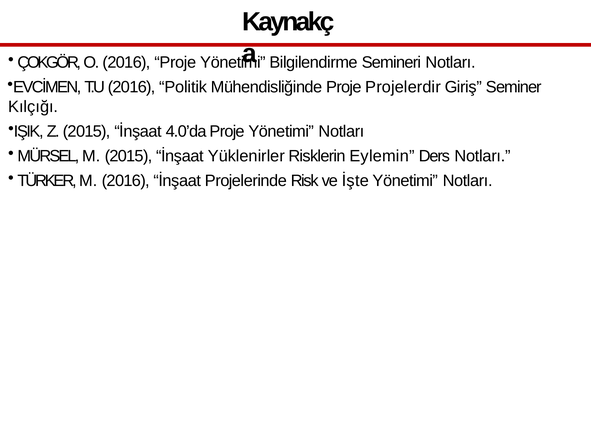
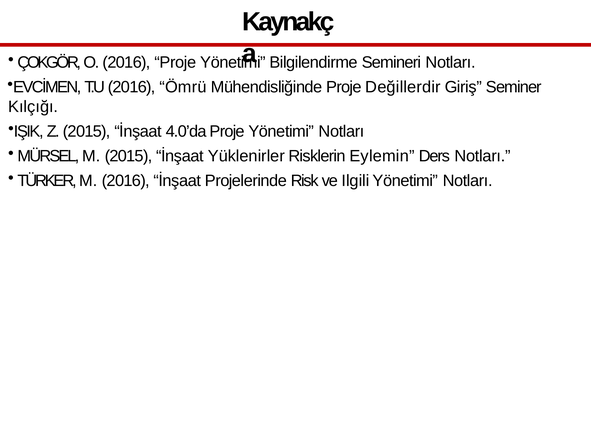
Politik: Politik -> Ömrü (183, 87)
Projelerdir: Projelerdir -> Değillerdir (403, 87)
İşte: İşte -> Ilgili (356, 181)
